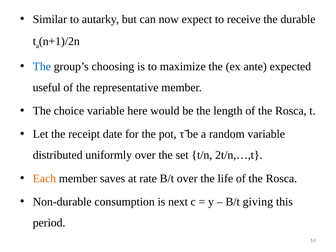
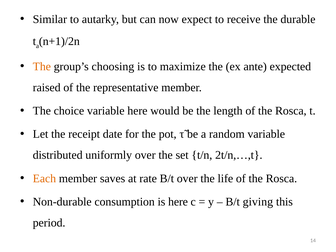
The colour: blue -> orange (42, 67)
useful: useful -> raised (47, 88)
is next: next -> here (178, 202)
